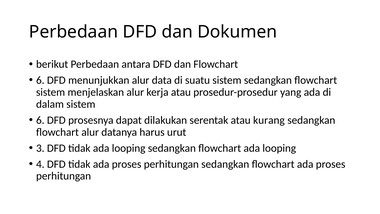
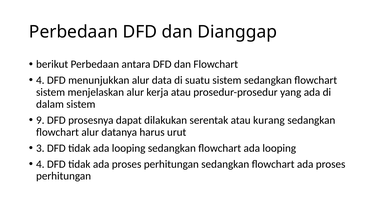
Dokumen: Dokumen -> Dianggap (237, 32)
6: 6 -> 4 (40, 80)
6: 6 -> 9 (40, 120)
